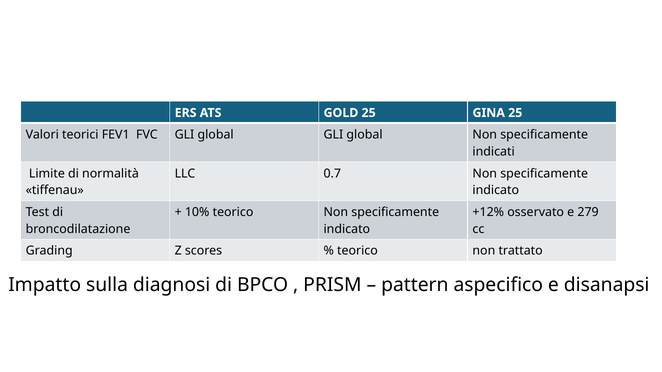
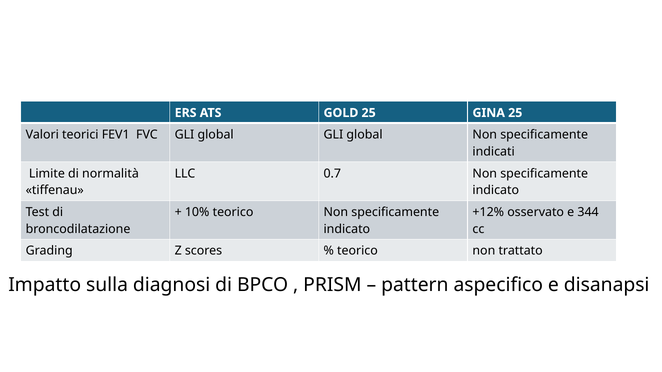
279: 279 -> 344 (588, 212)
